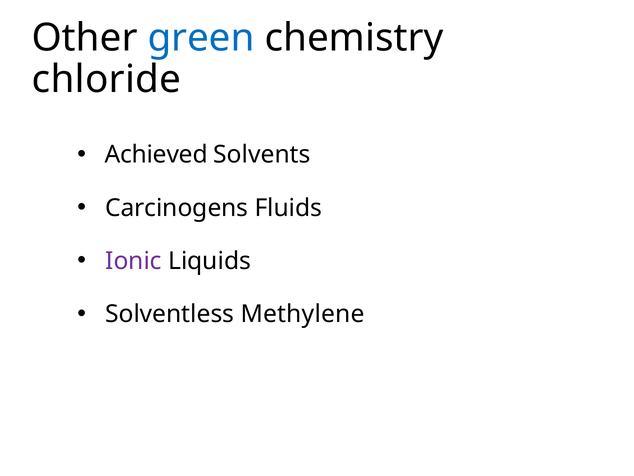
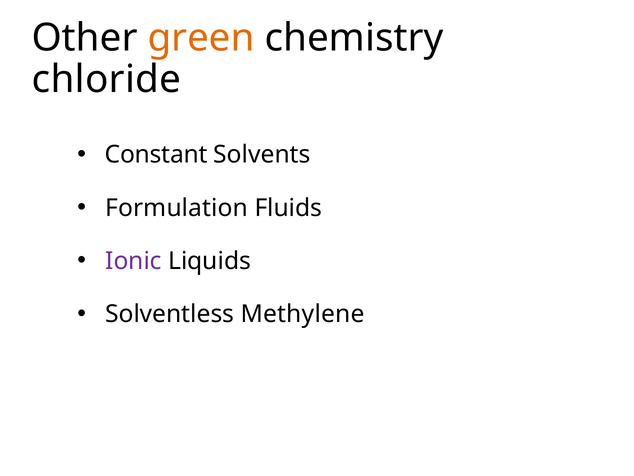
green colour: blue -> orange (201, 38)
Achieved: Achieved -> Constant (156, 155)
Carcinogens: Carcinogens -> Formulation (177, 208)
